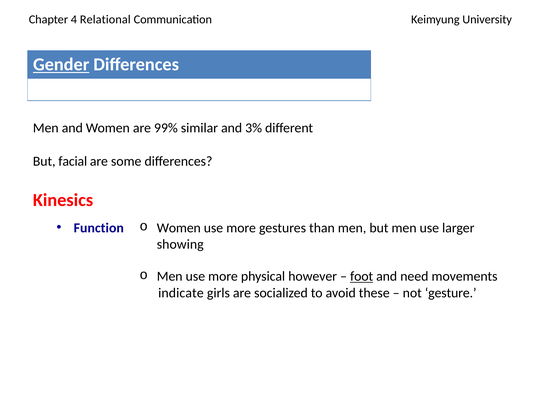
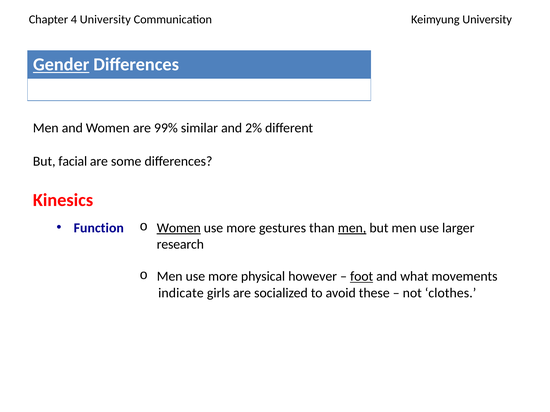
4 Relational: Relational -> University (105, 19)
3%: 3% -> 2% (254, 128)
Women underline: none -> present (179, 228)
men underline: none -> present (352, 228)
showing: showing -> research (180, 245)
need: need -> what (414, 277)
gesture: gesture -> clothes (451, 293)
